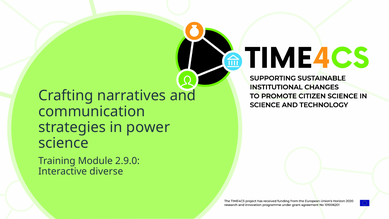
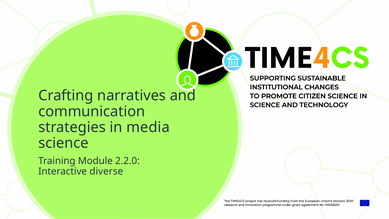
power: power -> media (148, 127)
2.9.0: 2.9.0 -> 2.2.0 (127, 161)
